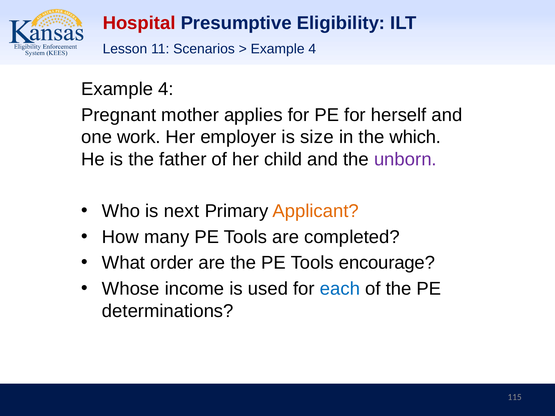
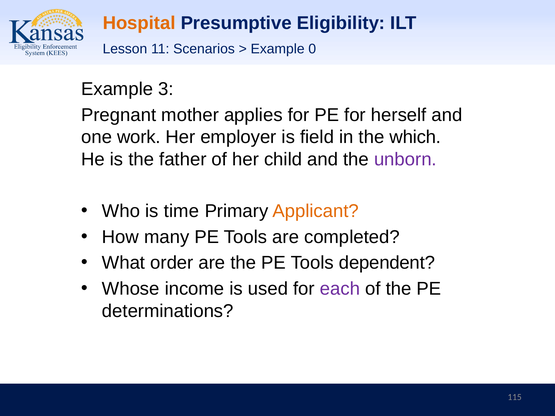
Hospital colour: red -> orange (139, 23)
4: 4 -> 0 (312, 49)
4: 4 -> 3 (166, 89)
size: size -> field (317, 137)
next: next -> time (181, 211)
encourage: encourage -> dependent (387, 263)
each colour: blue -> purple (340, 289)
